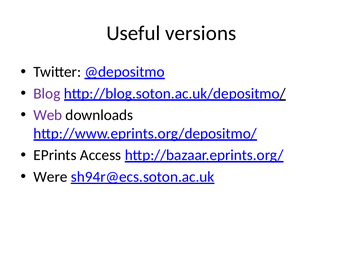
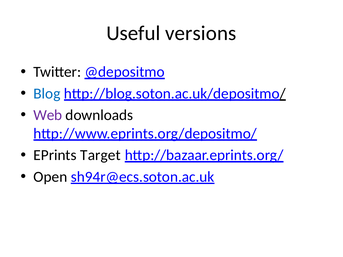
Blog colour: purple -> blue (47, 94)
Access: Access -> Target (101, 155)
Were: Were -> Open (50, 177)
